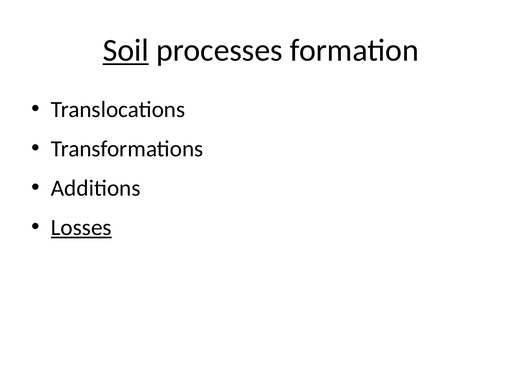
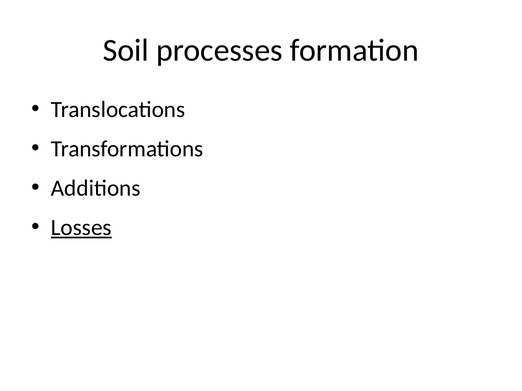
Soil underline: present -> none (126, 51)
